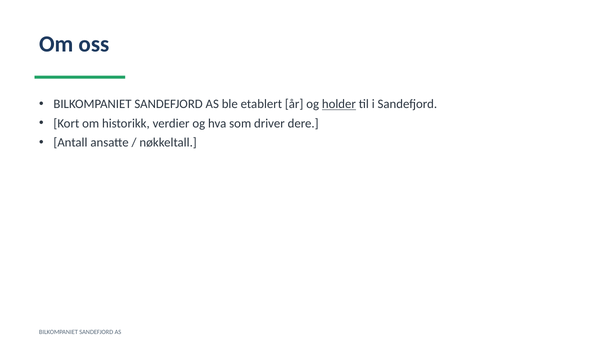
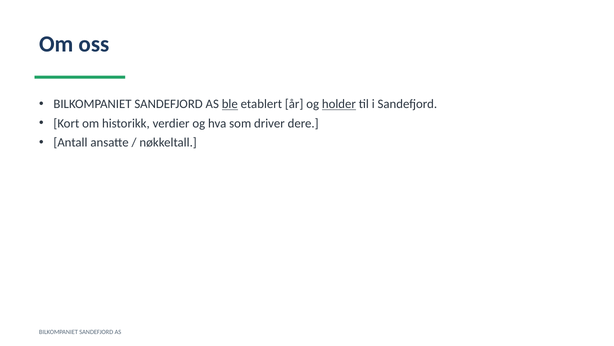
ble underline: none -> present (230, 104)
